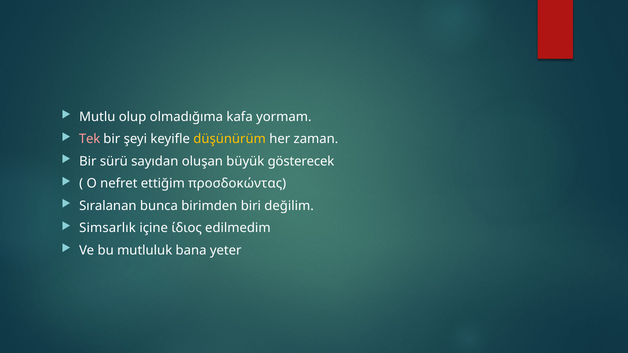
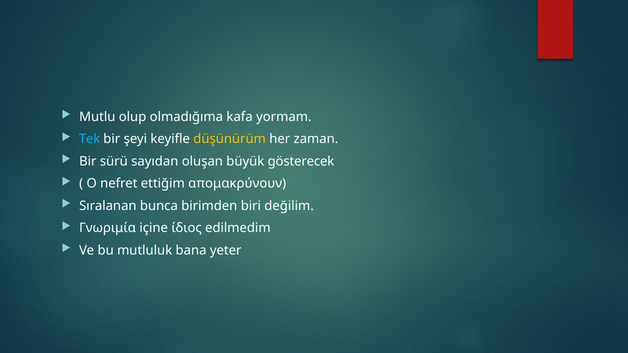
Tek colour: pink -> light blue (90, 139)
προσδοκώντας: προσδοκώντας -> απομακρύνουν (237, 184)
Simsarlık: Simsarlık -> Γνωριμία (108, 228)
